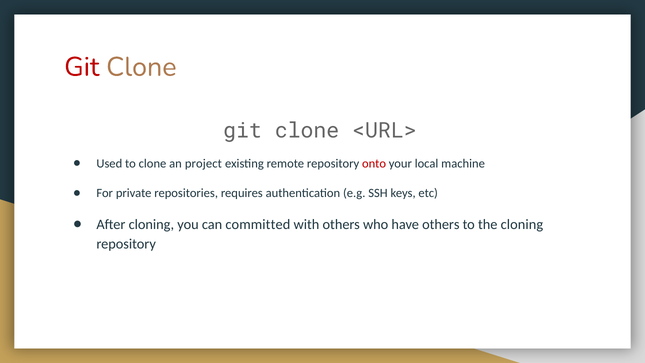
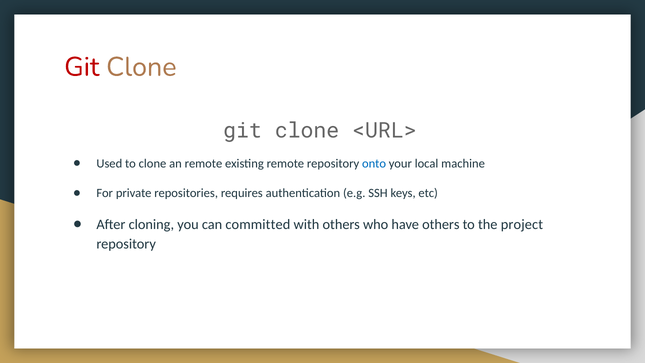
an project: project -> remote (203, 164)
onto colour: red -> blue (374, 164)
the cloning: cloning -> project (522, 224)
